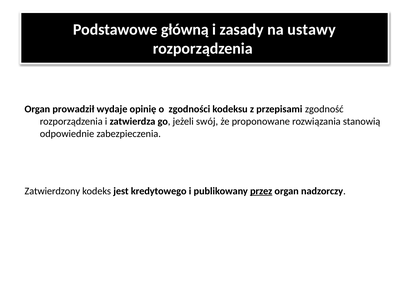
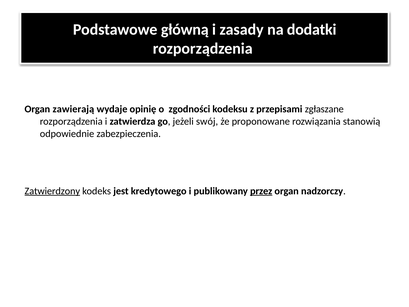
ustawy: ustawy -> dodatki (312, 29)
prowadził: prowadził -> zawierają (73, 109)
zgodność: zgodność -> zgłaszane (324, 109)
Zatwierdzony underline: none -> present (52, 191)
